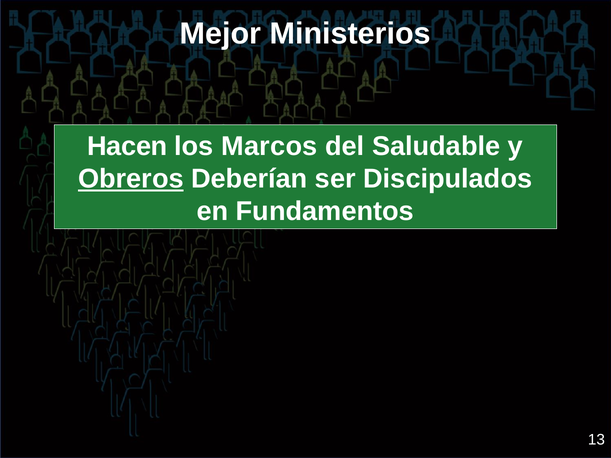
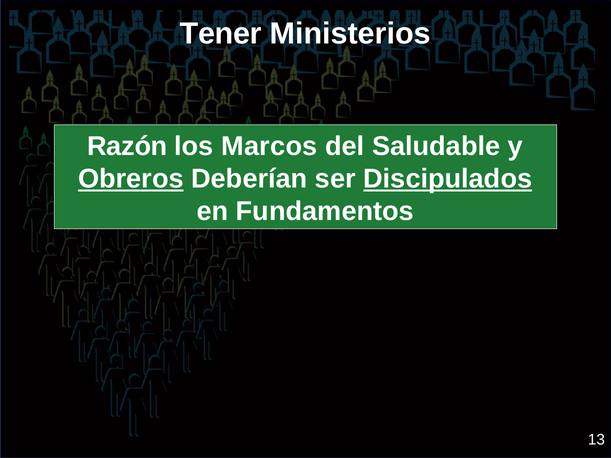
Mejor: Mejor -> Tener (221, 34)
Hacen: Hacen -> Razón (127, 146)
Discipulados underline: none -> present (448, 179)
